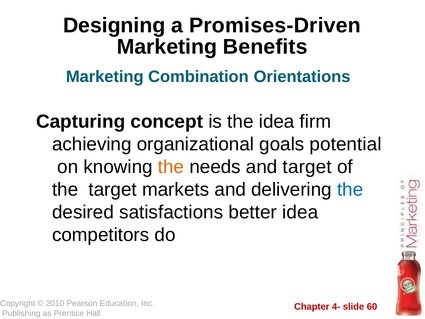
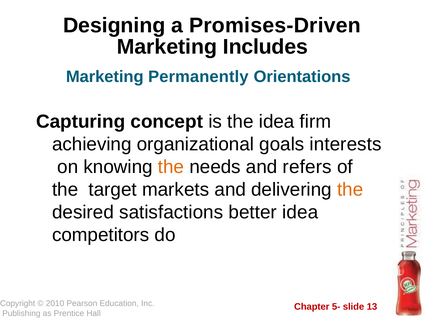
Benefits: Benefits -> Includes (265, 47)
Combination: Combination -> Permanently (198, 76)
potential: potential -> interests (346, 144)
and target: target -> refers (307, 167)
the colour: blue -> orange (350, 190)
4-: 4- -> 5- (336, 307)
60: 60 -> 13 (372, 307)
